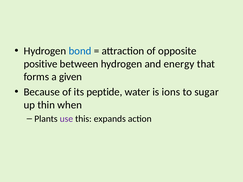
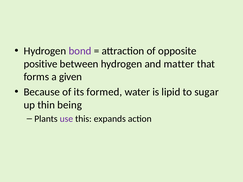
bond colour: blue -> purple (80, 51)
energy: energy -> matter (179, 64)
peptide: peptide -> formed (104, 92)
ions: ions -> lipid (171, 92)
when: when -> being (70, 105)
